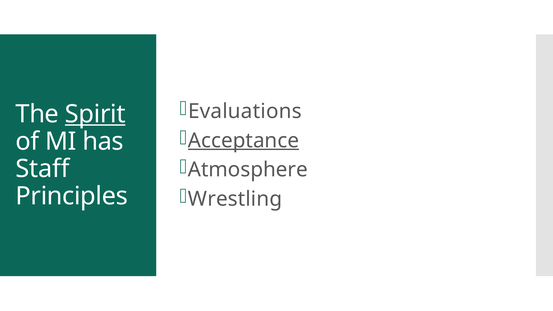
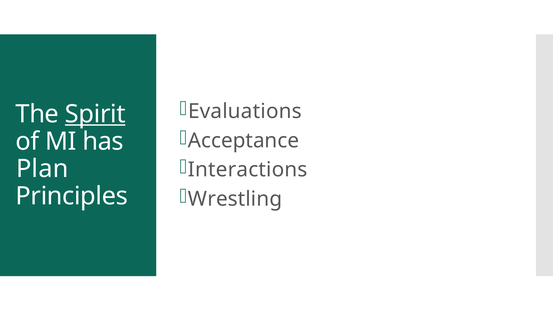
Acceptance underline: present -> none (244, 141)
Atmosphere: Atmosphere -> Interactions (248, 170)
Staff: Staff -> Plan (42, 169)
